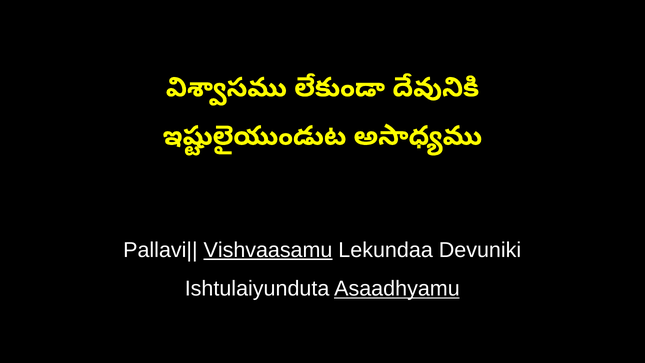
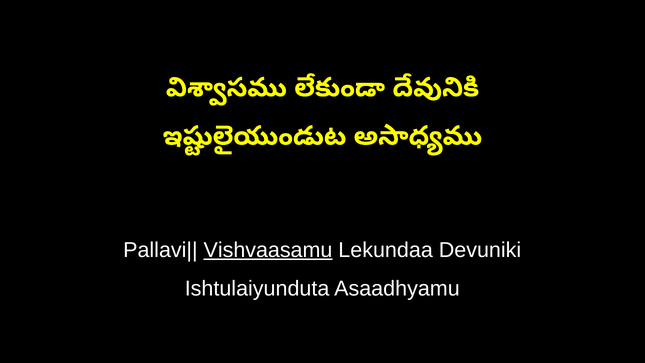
Asaadhyamu underline: present -> none (397, 289)
